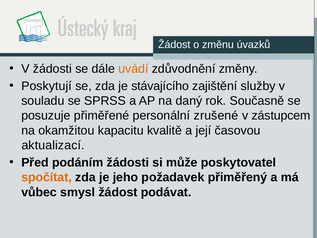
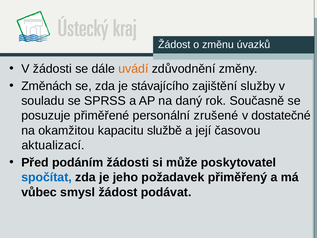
Poskytují: Poskytují -> Změnách (47, 86)
zástupcem: zástupcem -> dostatečné (281, 116)
kvalitě: kvalitě -> službě (165, 130)
spočítat colour: orange -> blue (47, 177)
